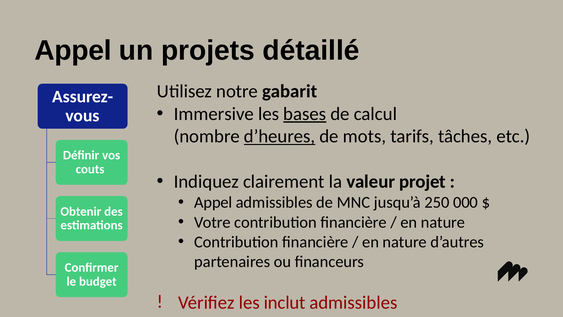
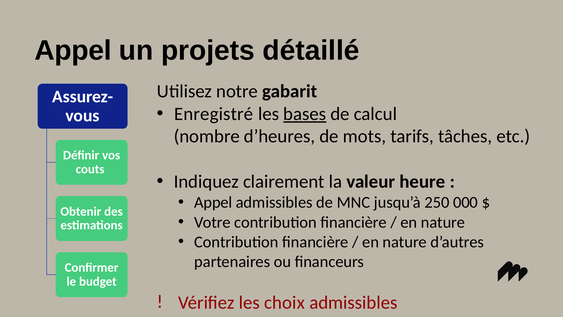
Immersive: Immersive -> Enregistré (214, 114)
d’heures underline: present -> none (280, 136)
projet: projet -> heure (422, 181)
inclut: inclut -> choix (284, 302)
